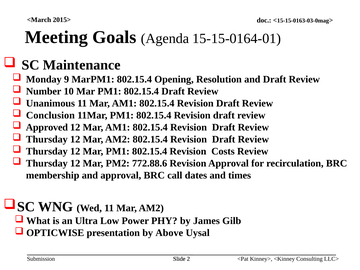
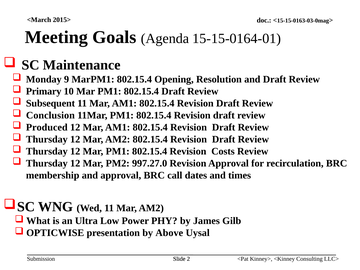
Number: Number -> Primary (44, 91)
Unanimous: Unanimous -> Subsequent (50, 103)
Approved: Approved -> Produced (47, 127)
772.88.6: 772.88.6 -> 997.27.0 (150, 163)
